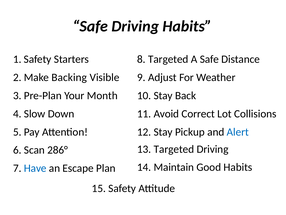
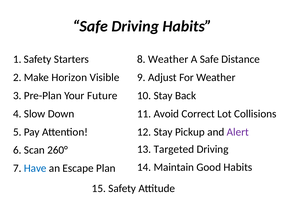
8 Targeted: Targeted -> Weather (168, 59)
Backing: Backing -> Horizon (69, 77)
Month: Month -> Future (102, 95)
Alert colour: blue -> purple (238, 132)
286°: 286° -> 260° (58, 150)
